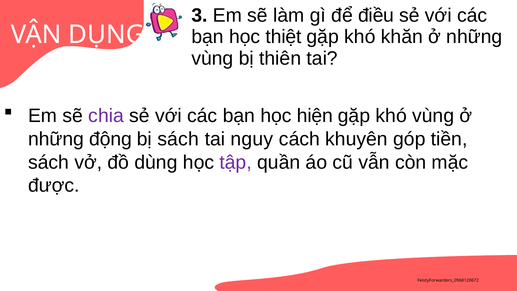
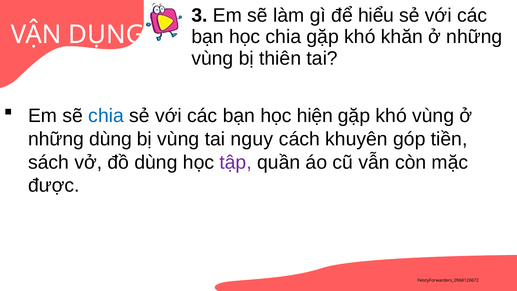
điều: điều -> hiểu (376, 15)
học thiệt: thiệt -> chia (283, 37)
chia colour: purple -> blue (106, 116)
những động: động -> dùng (111, 139)
bị sách: sách -> vùng (178, 139)
